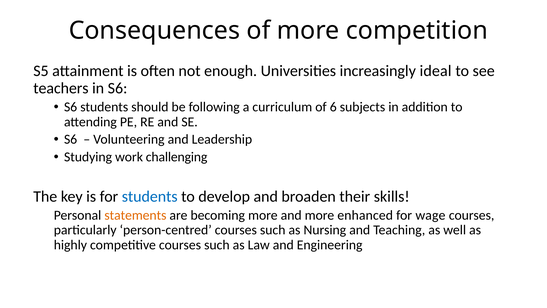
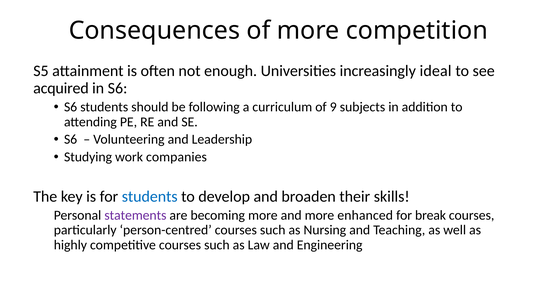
teachers: teachers -> acquired (61, 88)
6: 6 -> 9 (333, 107)
challenging: challenging -> companies (176, 157)
statements colour: orange -> purple (135, 215)
wage: wage -> break (431, 215)
